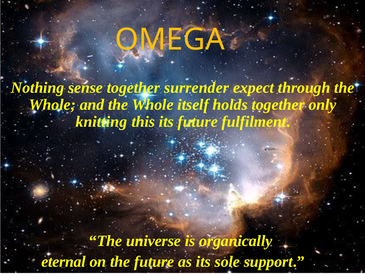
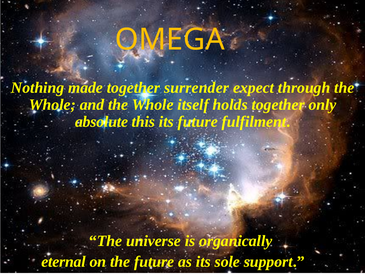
sense: sense -> made (86, 88)
knitting: knitting -> absolute (102, 121)
